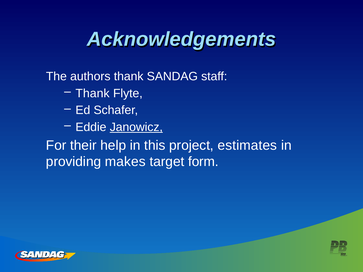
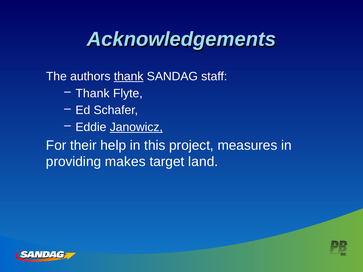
thank underline: none -> present (129, 76)
estimates: estimates -> measures (247, 146)
form: form -> land (203, 162)
